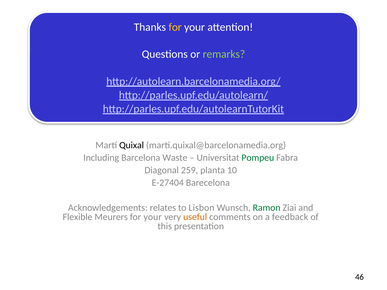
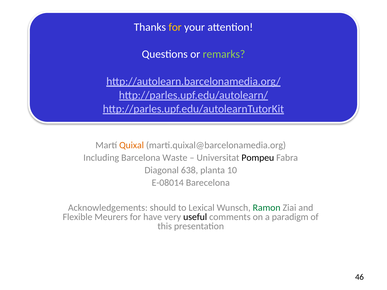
Quixal colour: black -> orange (132, 145)
Pompeu colour: green -> black (258, 158)
259: 259 -> 638 (190, 170)
E-27404: E-27404 -> E-08014 (168, 183)
relates: relates -> should (163, 208)
Lisbon: Lisbon -> Lexical (202, 208)
Meurers for your: your -> have (153, 217)
useful colour: orange -> black (195, 217)
feedback: feedback -> paradigm (290, 217)
